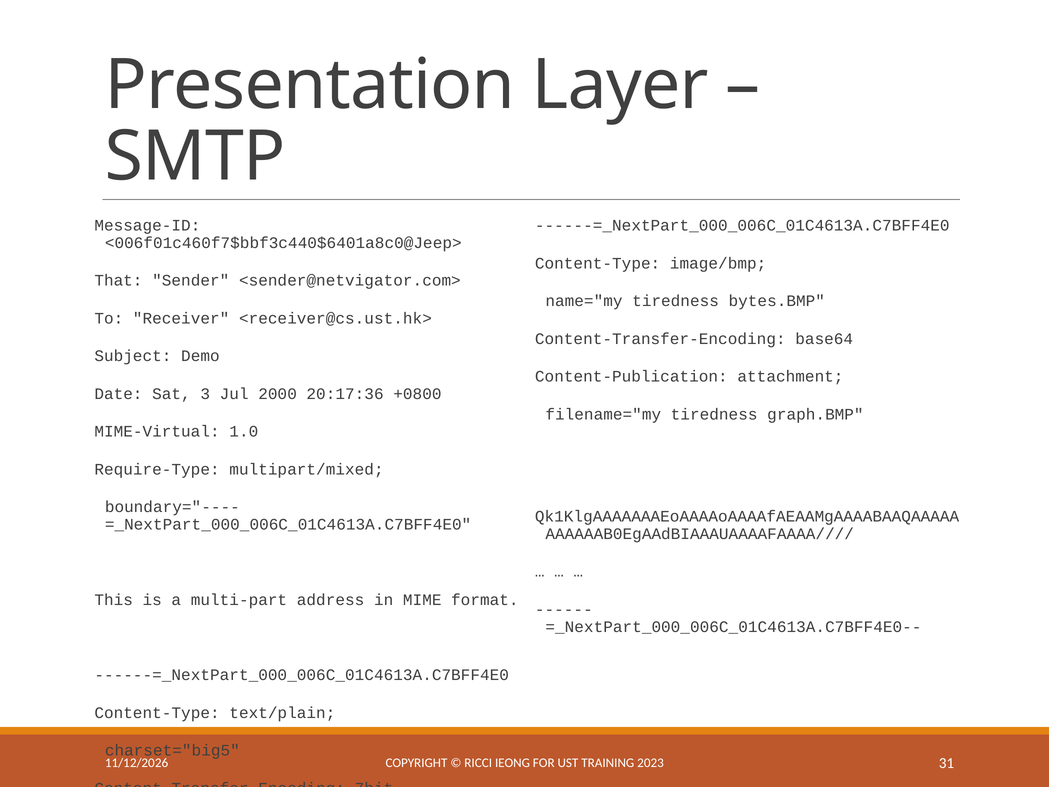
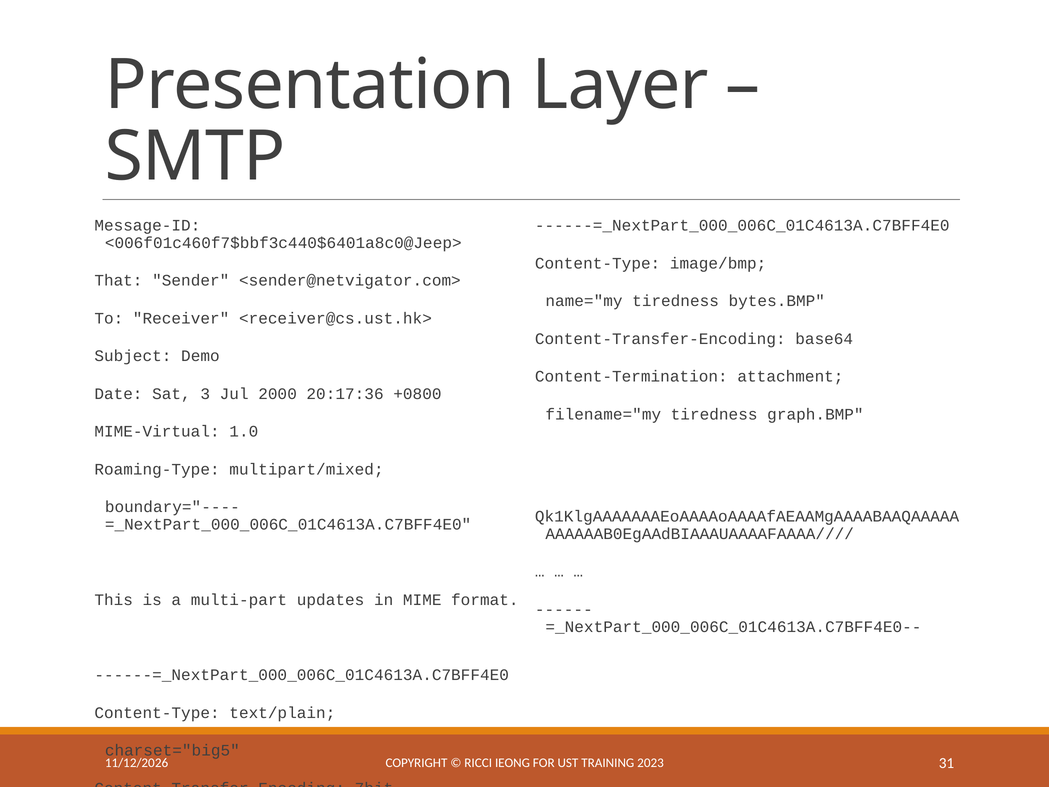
Content-Publication: Content-Publication -> Content-Termination (631, 377)
Require-Type: Require-Type -> Roaming-Type (157, 469)
address: address -> updates (331, 600)
